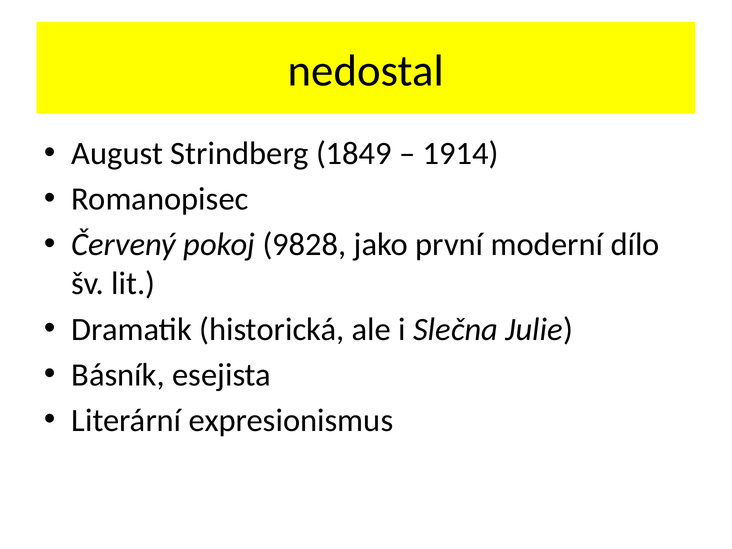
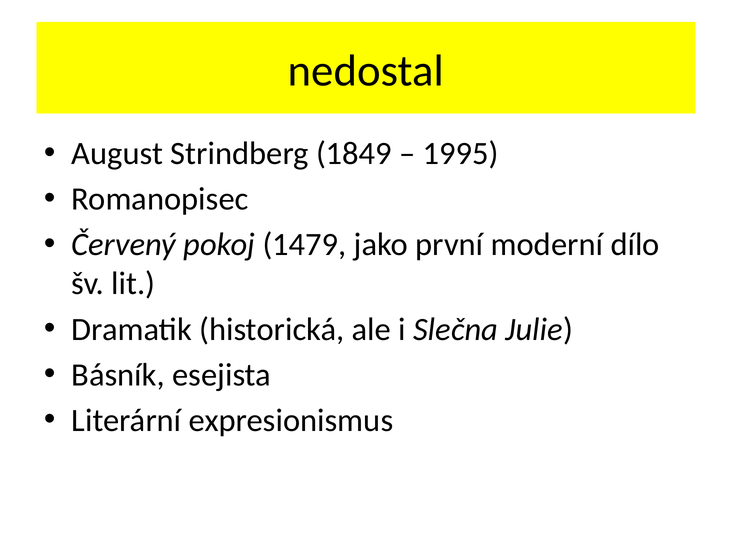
1914: 1914 -> 1995 (461, 154)
9828: 9828 -> 1479 (305, 245)
